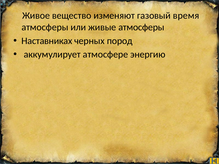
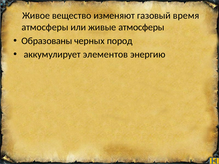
Наставниках: Наставниках -> Образованы (47, 41)
атмосфере: атмосфере -> элементов (105, 55)
